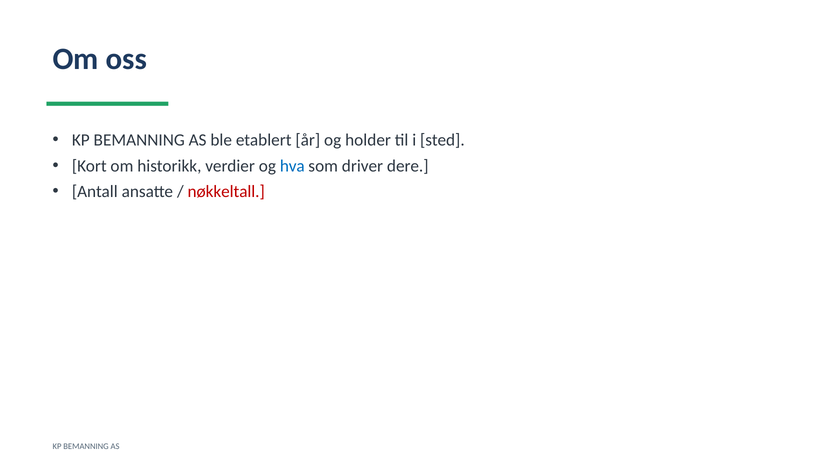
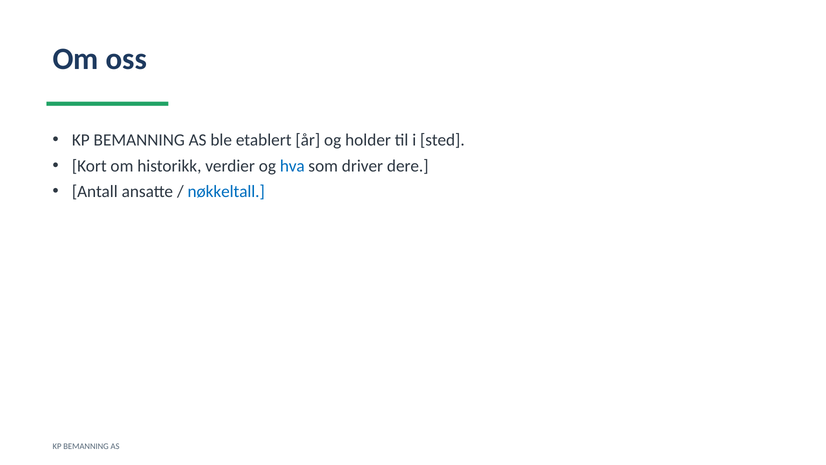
nøkkeltall colour: red -> blue (226, 192)
